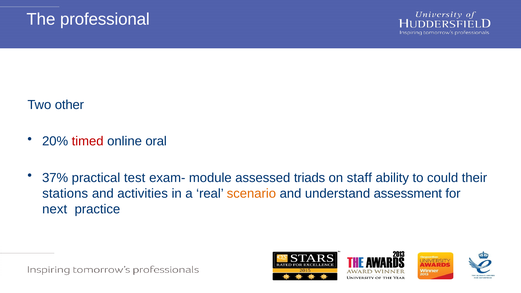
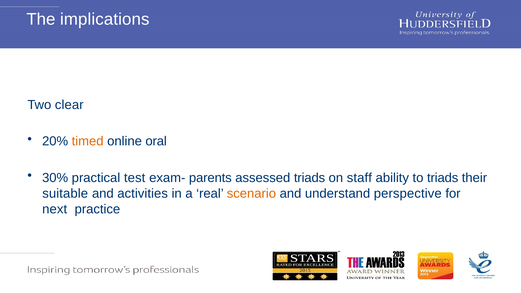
professional: professional -> implications (105, 19)
other: other -> clear (69, 105)
timed colour: red -> orange (88, 141)
37%: 37% -> 30% (55, 178)
module: module -> parents (210, 178)
to could: could -> triads (443, 178)
stations: stations -> suitable (65, 193)
assessment: assessment -> perspective (408, 193)
